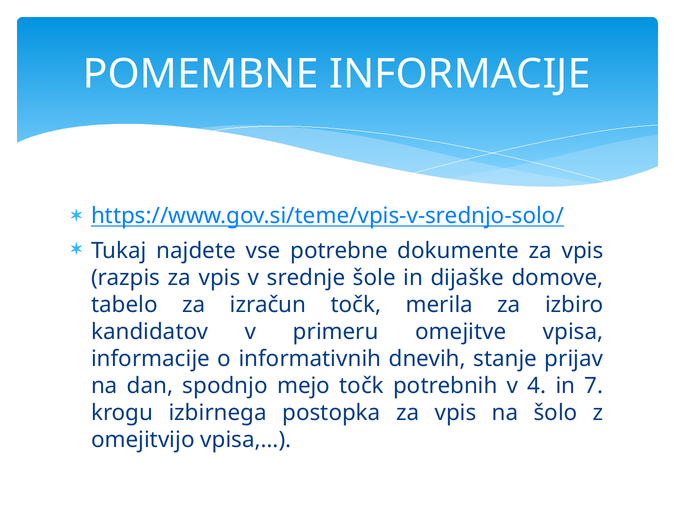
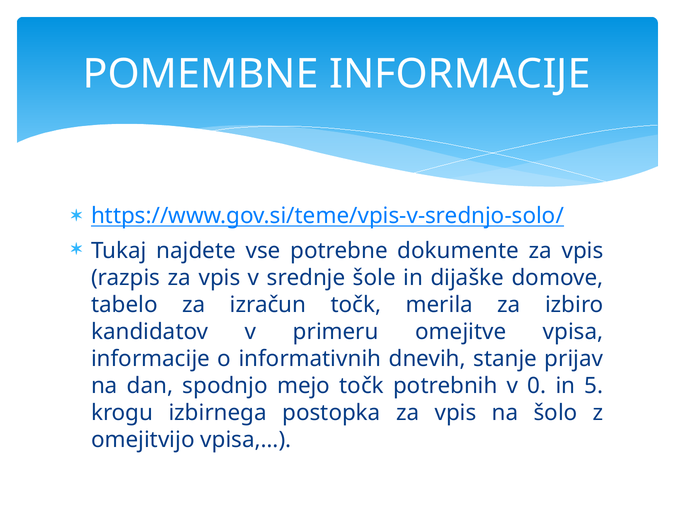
4: 4 -> 0 (537, 386)
7: 7 -> 5 (594, 386)
